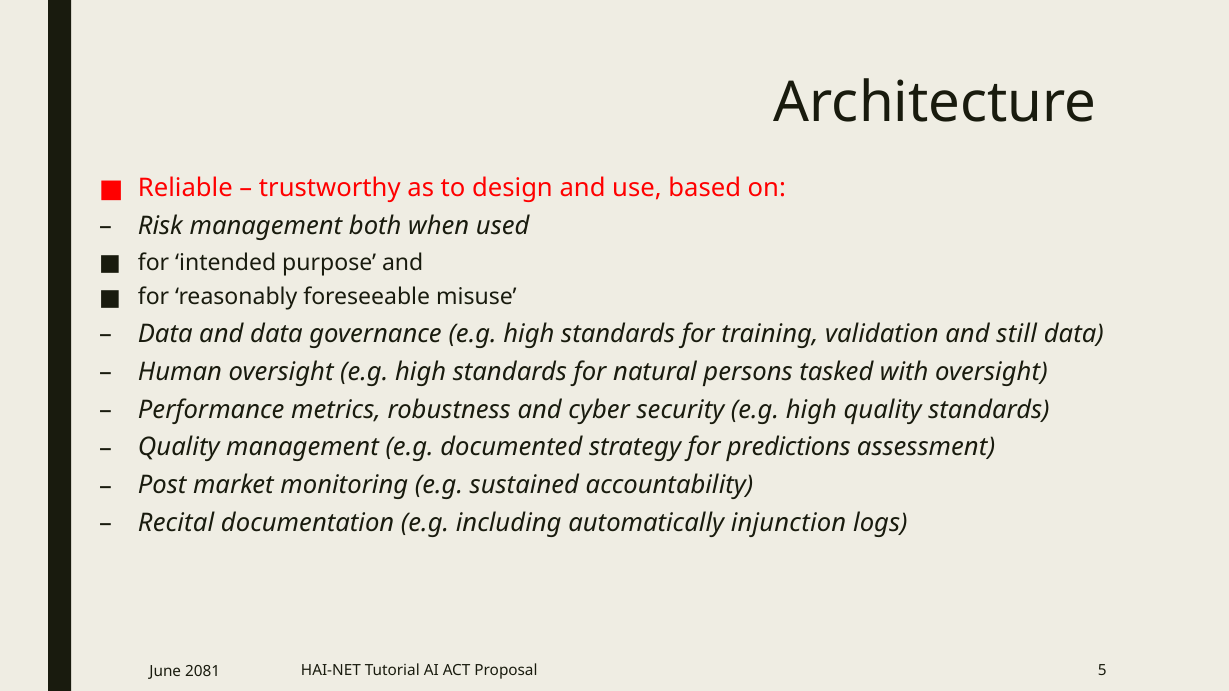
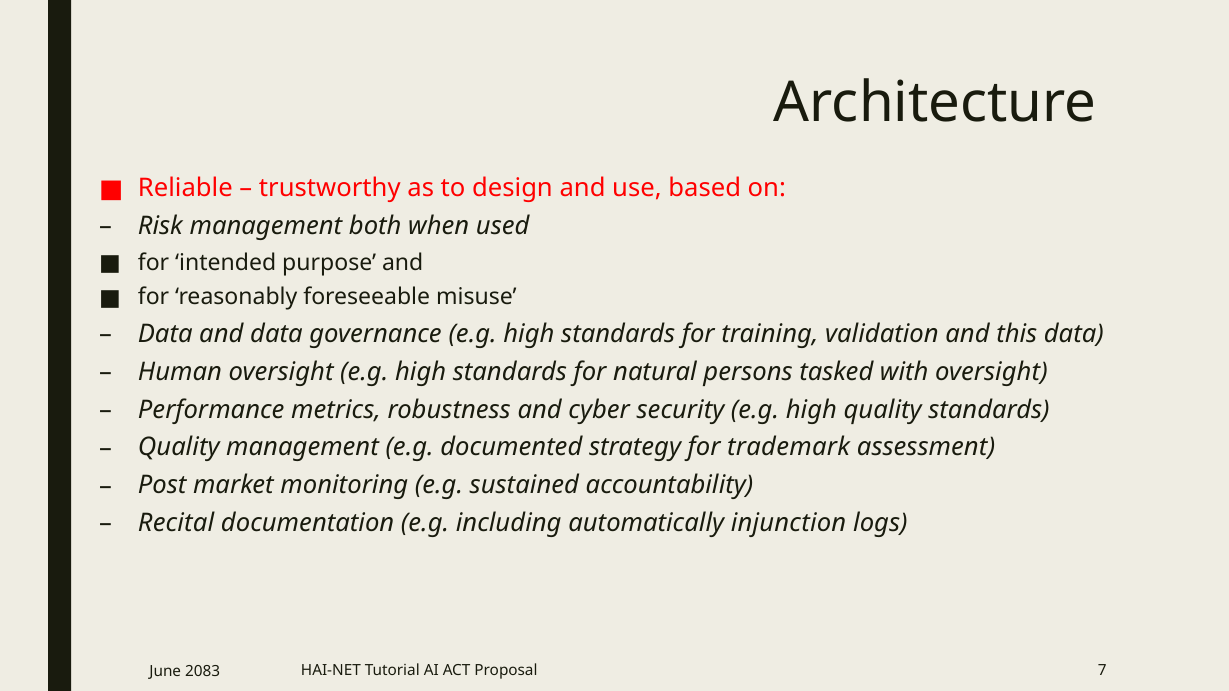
still: still -> this (1017, 334)
predictions: predictions -> trademark (789, 448)
5: 5 -> 7 (1102, 671)
2081: 2081 -> 2083 (203, 672)
